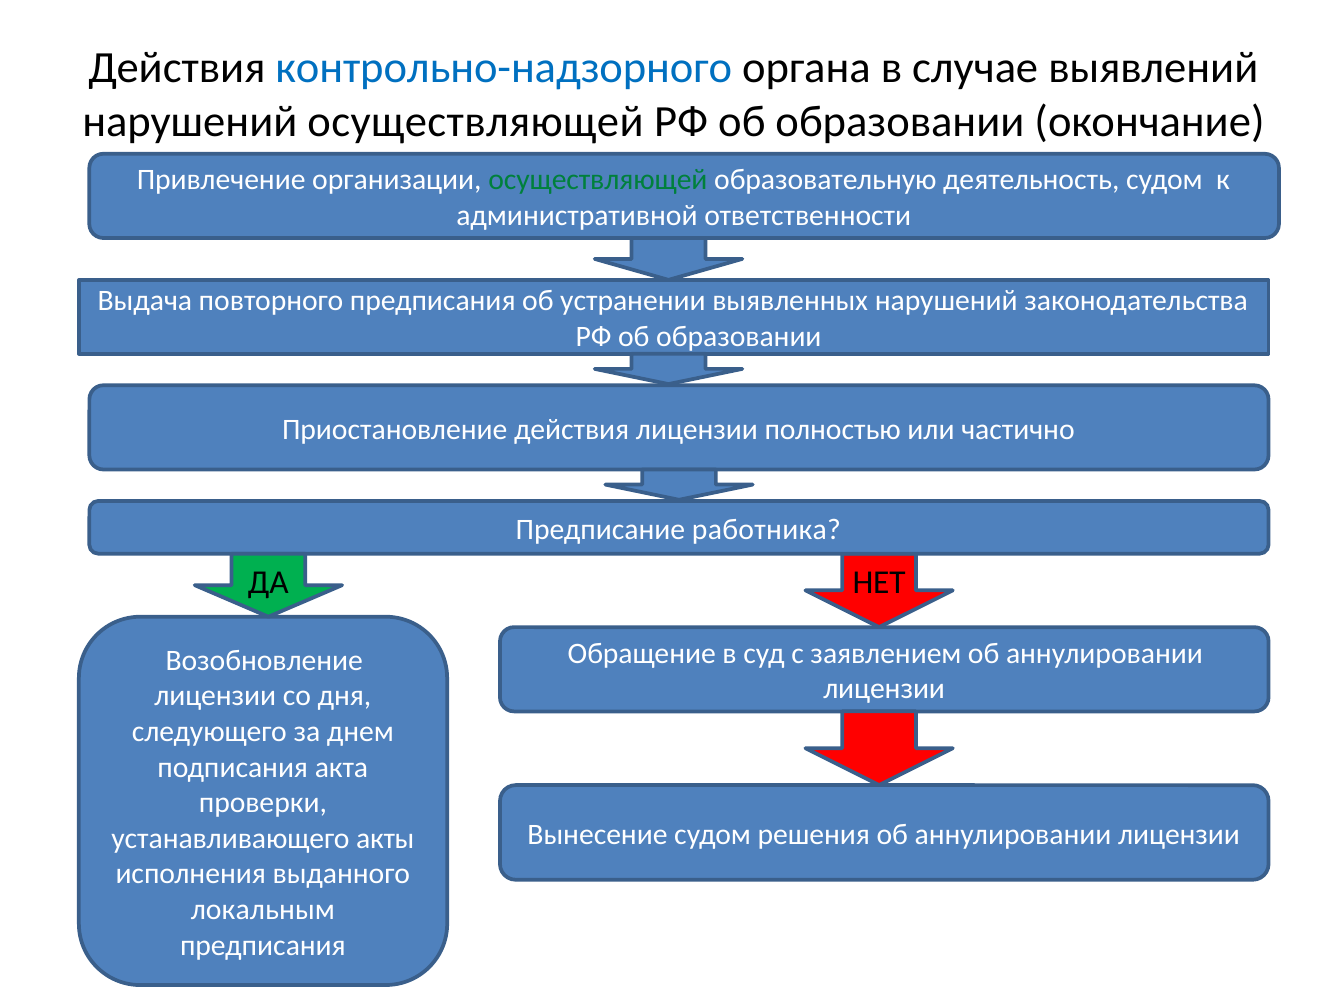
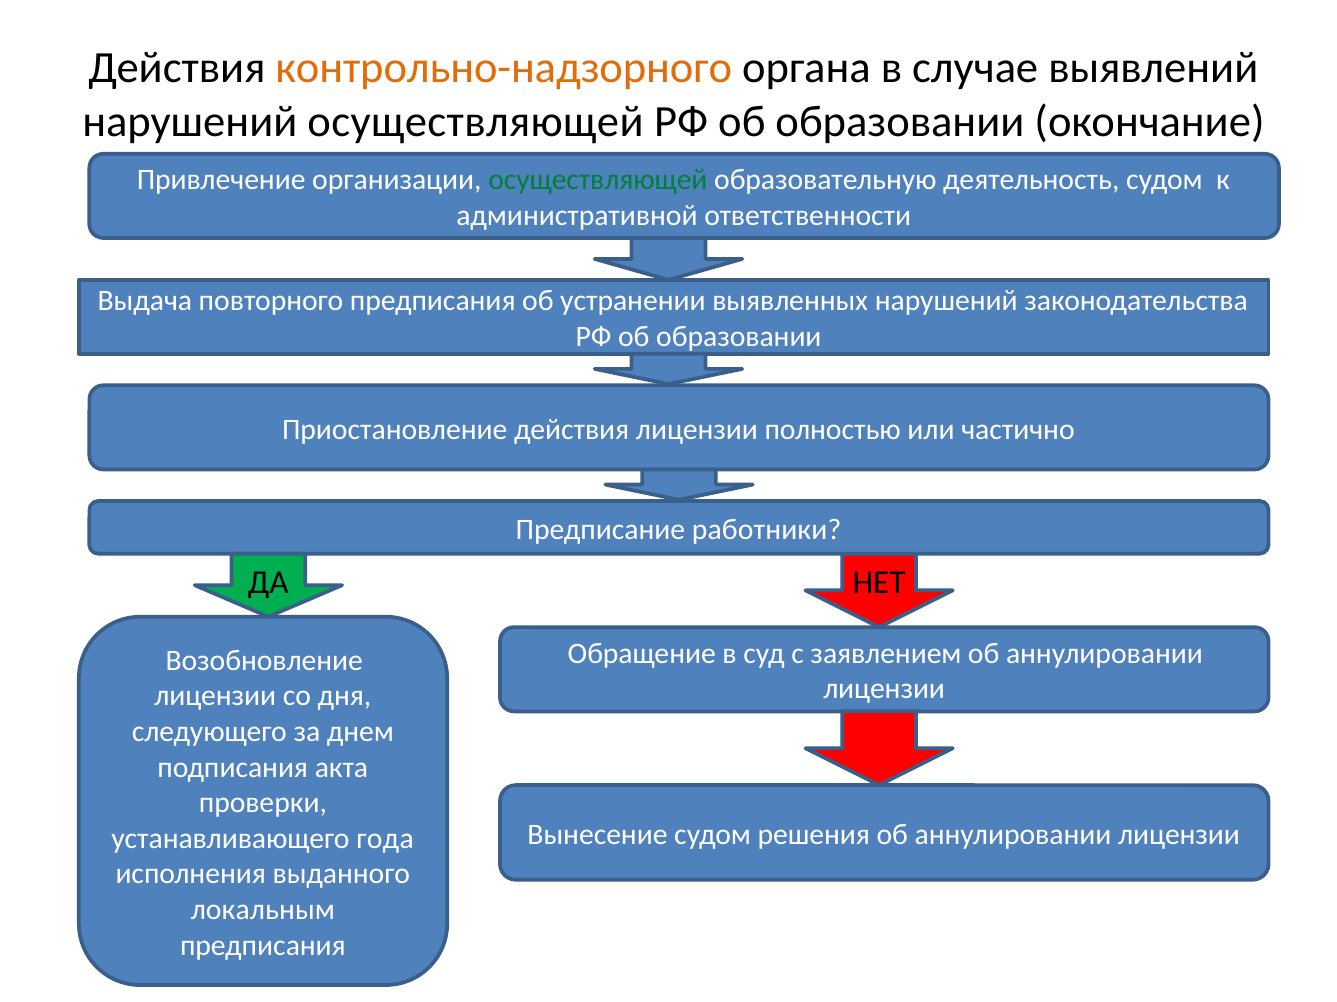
контрольно-надзорного colour: blue -> orange (504, 68)
работника: работника -> работники (767, 530)
акты: акты -> года (385, 839)
